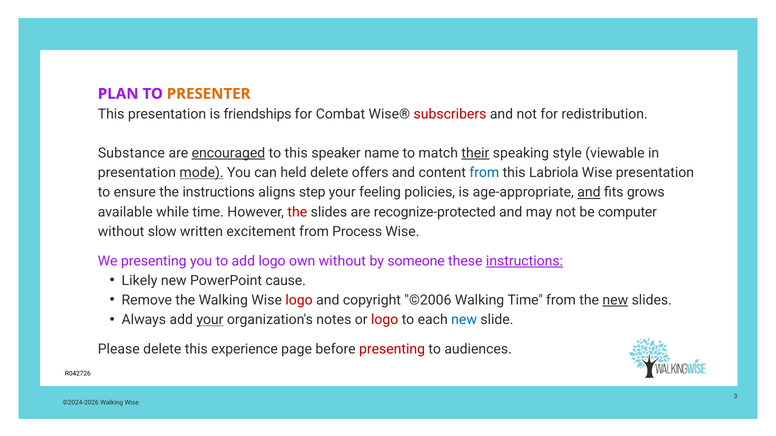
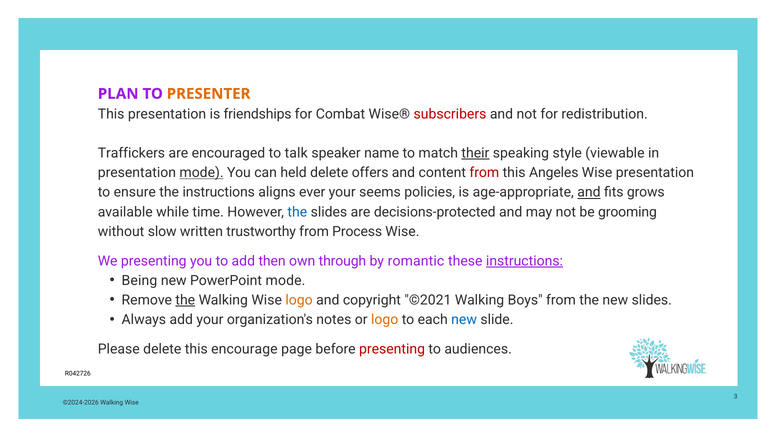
Substance: Substance -> Traffickers (131, 153)
encouraged underline: present -> none (228, 153)
to this: this -> talk (296, 153)
from colour: blue -> red (484, 173)
Labriola: Labriola -> Angeles (554, 173)
step: step -> ever (312, 193)
feeling: feeling -> seems (380, 193)
the colour: red -> blue (297, 212)
recognize-protected: recognize-protected -> decisions-protected (435, 212)
computer: computer -> grooming (628, 212)
excitement: excitement -> trustworthy (261, 232)
add logo: logo -> then (272, 261)
own without: without -> through (342, 261)
someone: someone -> romantic (416, 261)
Likely: Likely -> Being (139, 281)
PowerPoint cause: cause -> mode (286, 281)
the underline: none -> present (185, 300)
logo colour: red -> orange (299, 300)
©2006: ©2006 -> ©2021 (428, 300)
Walking Time: Time -> Boys (525, 300)
new underline: present -> none (615, 300)
your underline: present -> none (210, 320)
logo colour: red -> orange (385, 320)
experience: experience -> encourage (244, 349)
